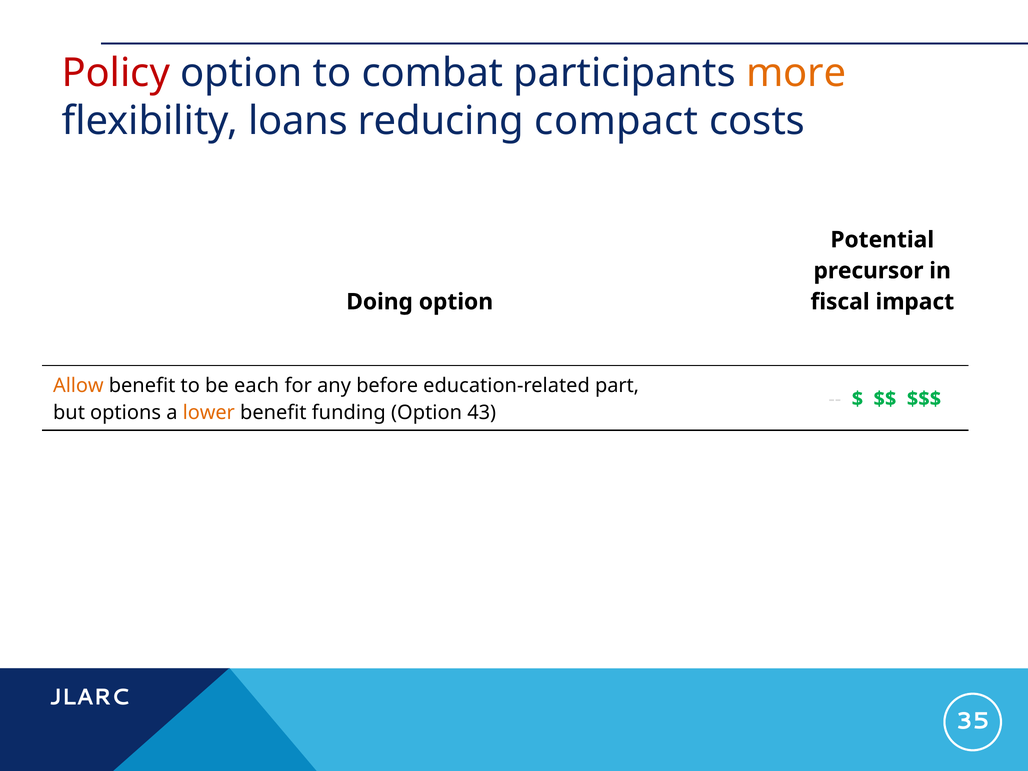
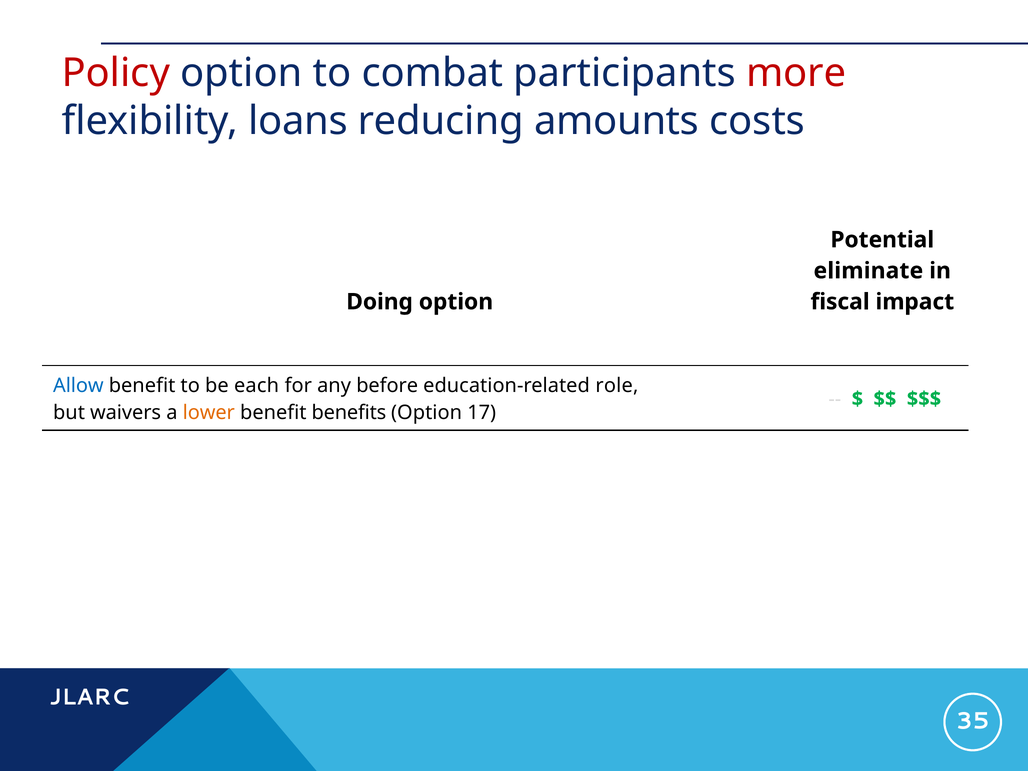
more colour: orange -> red (796, 73)
compact: compact -> amounts (617, 121)
precursor: precursor -> eliminate (868, 271)
Allow colour: orange -> blue (78, 385)
part: part -> role (617, 385)
options: options -> waivers (126, 413)
funding: funding -> benefits (349, 413)
43: 43 -> 17 (482, 413)
